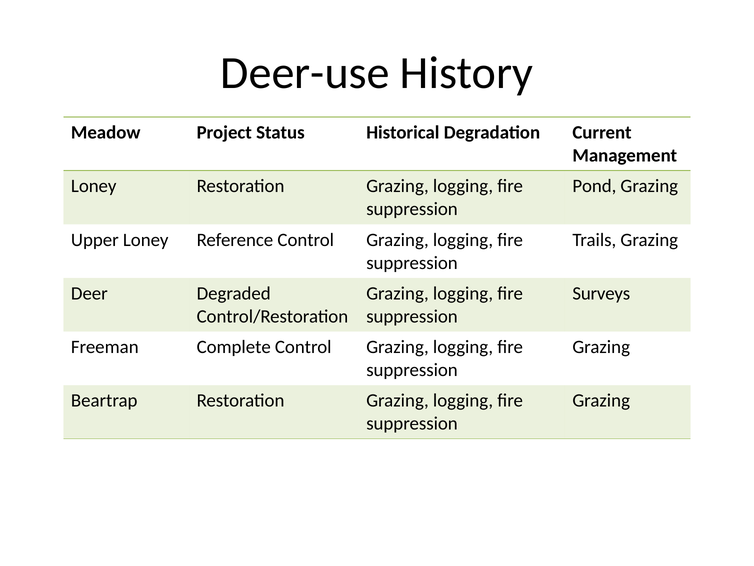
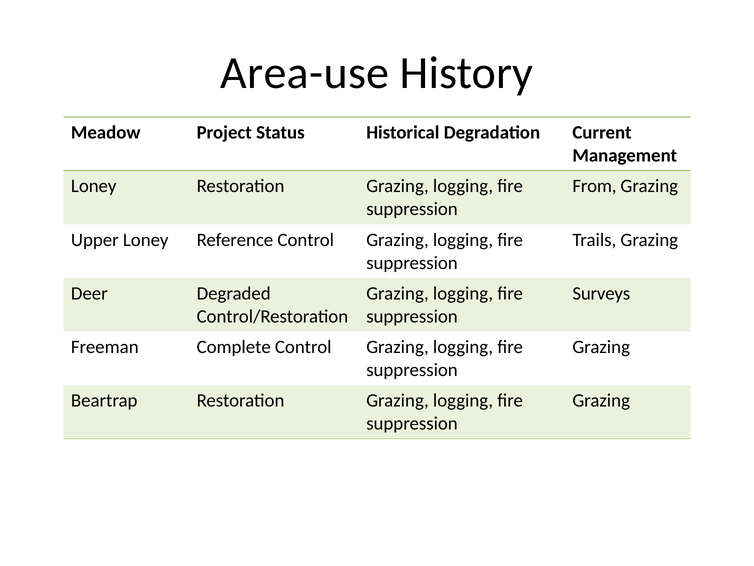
Deer-use: Deer-use -> Area-use (305, 73)
Pond: Pond -> From (594, 186)
